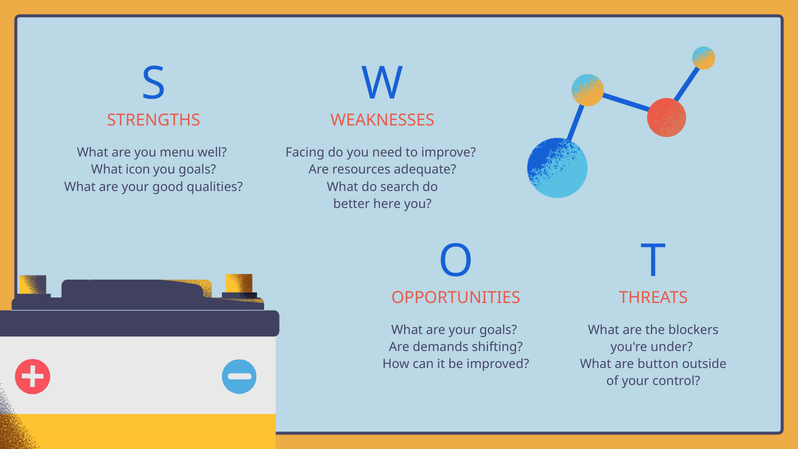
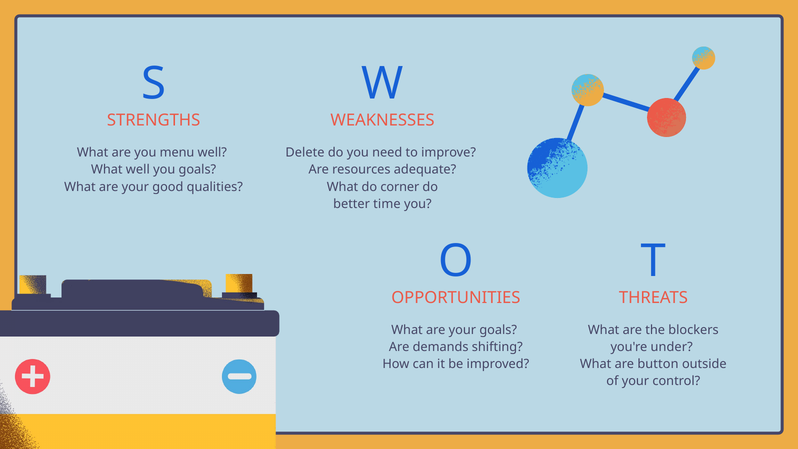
Facing: Facing -> Delete (305, 153)
What icon: icon -> well (138, 170)
search: search -> corner (400, 187)
here: here -> time (387, 204)
